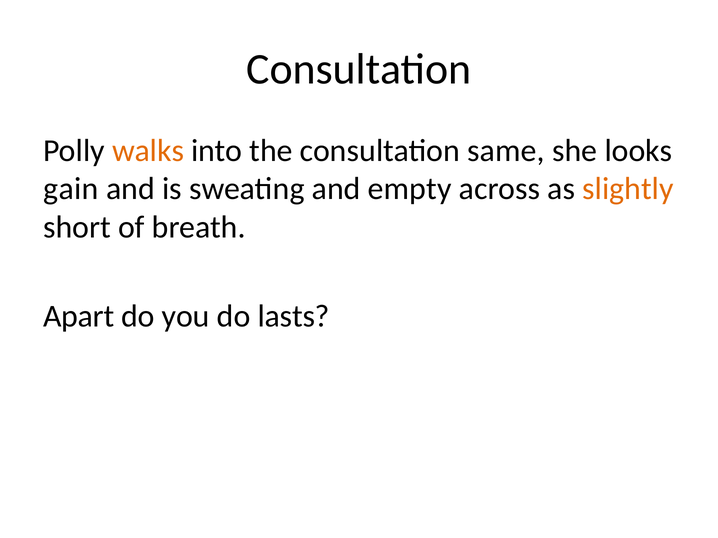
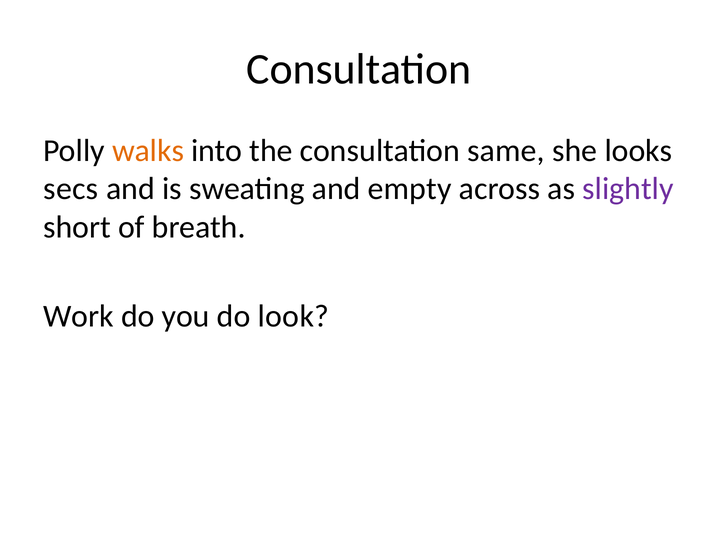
gain: gain -> secs (71, 189)
slightly colour: orange -> purple (628, 189)
Apart: Apart -> Work (78, 317)
lasts: lasts -> look (293, 317)
